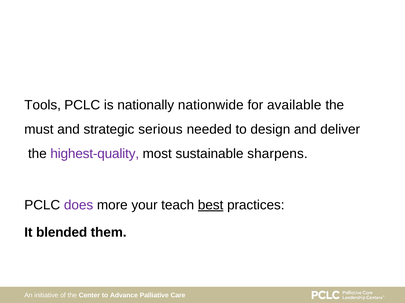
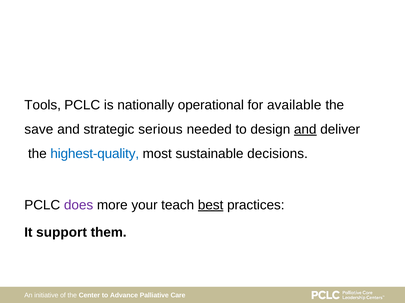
nationwide: nationwide -> operational (211, 105)
must: must -> save (39, 130)
and underline: none -> present (305, 130)
highest-quality colour: purple -> blue (95, 154)
sharpens: sharpens -> decisions (278, 154)
blended: blended -> support (62, 233)
